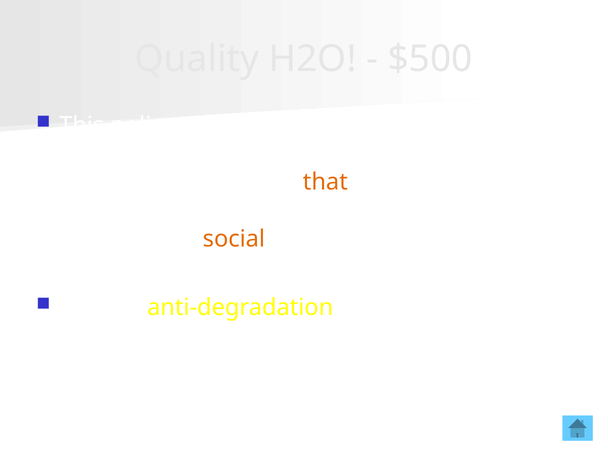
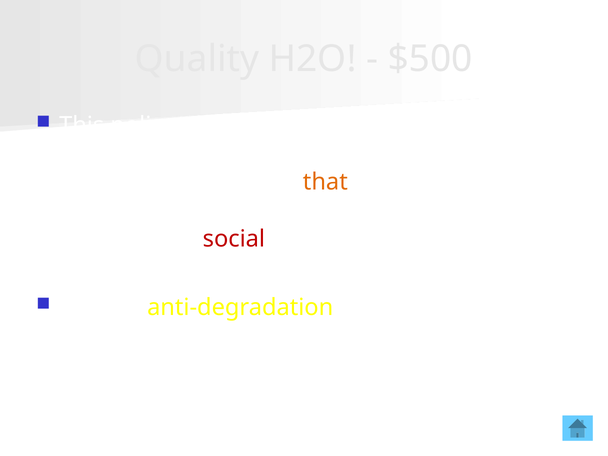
social colour: orange -> red (234, 239)
